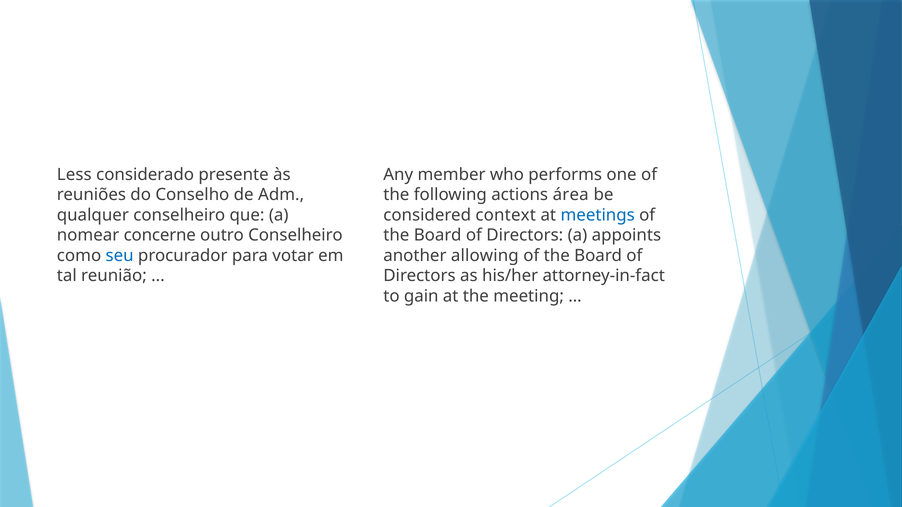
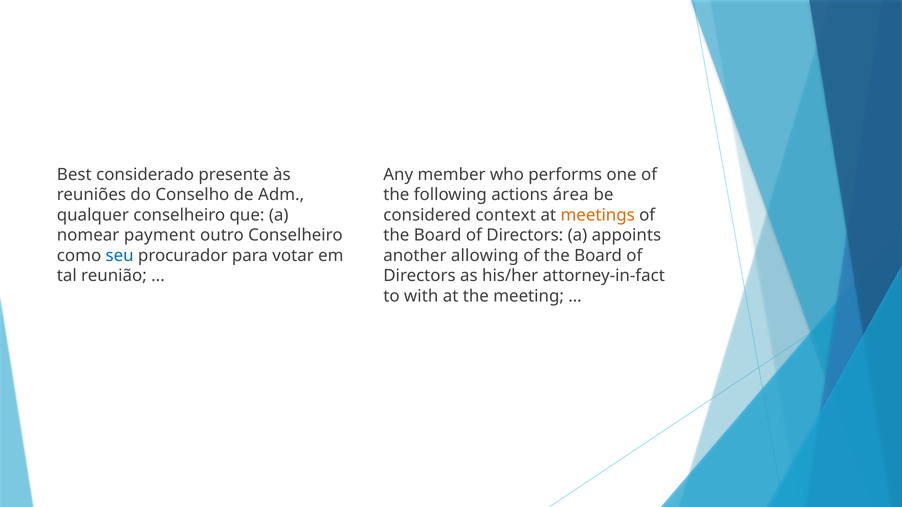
Less: Less -> Best (74, 175)
meetings colour: blue -> orange (598, 215)
concerne: concerne -> payment (160, 235)
gain: gain -> with (421, 296)
